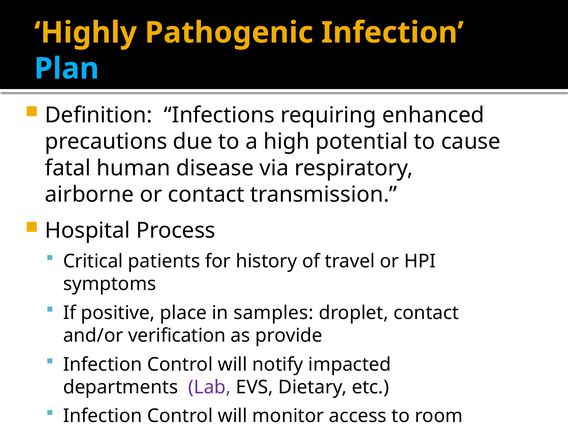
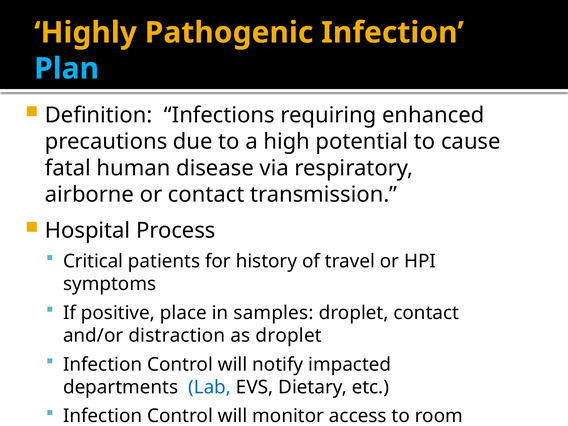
verification: verification -> distraction (177, 336)
as provide: provide -> droplet (289, 336)
Lab colour: purple -> blue (210, 387)
